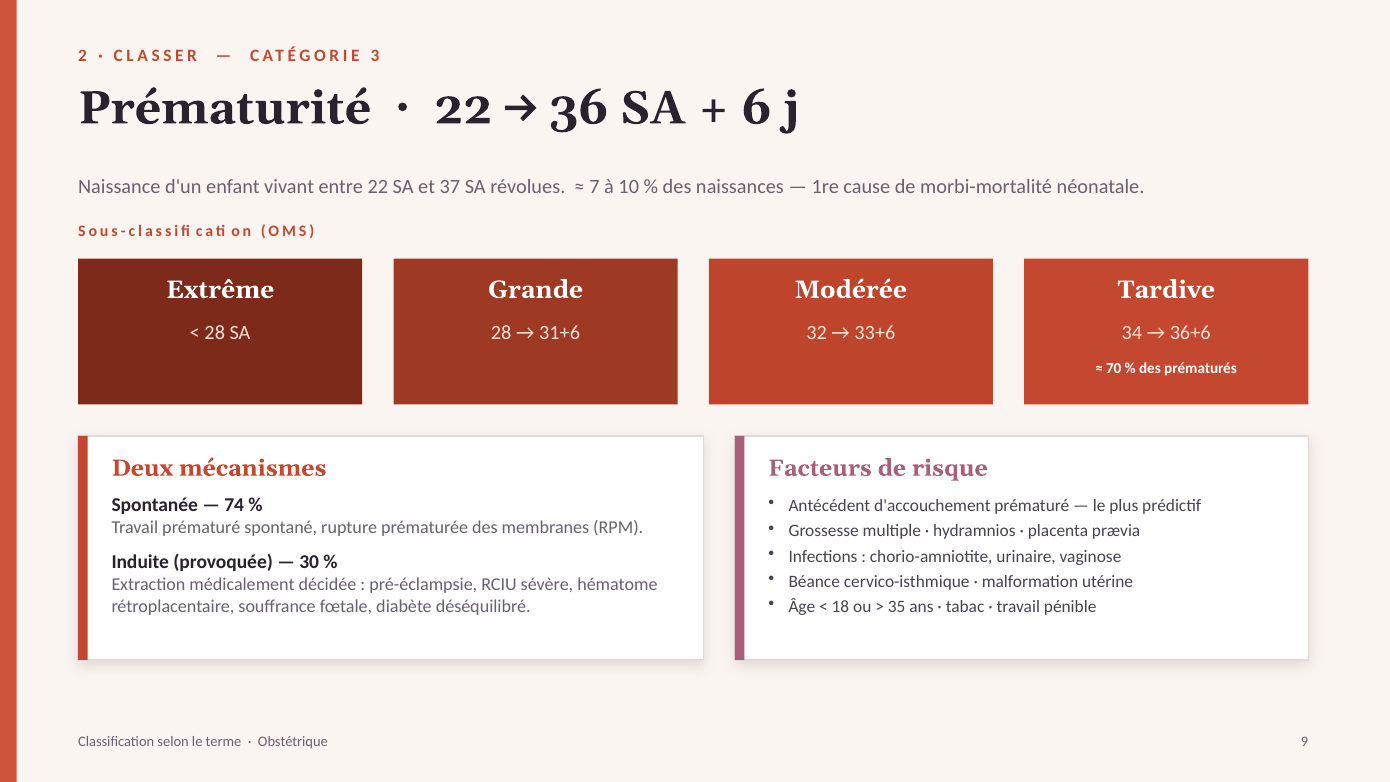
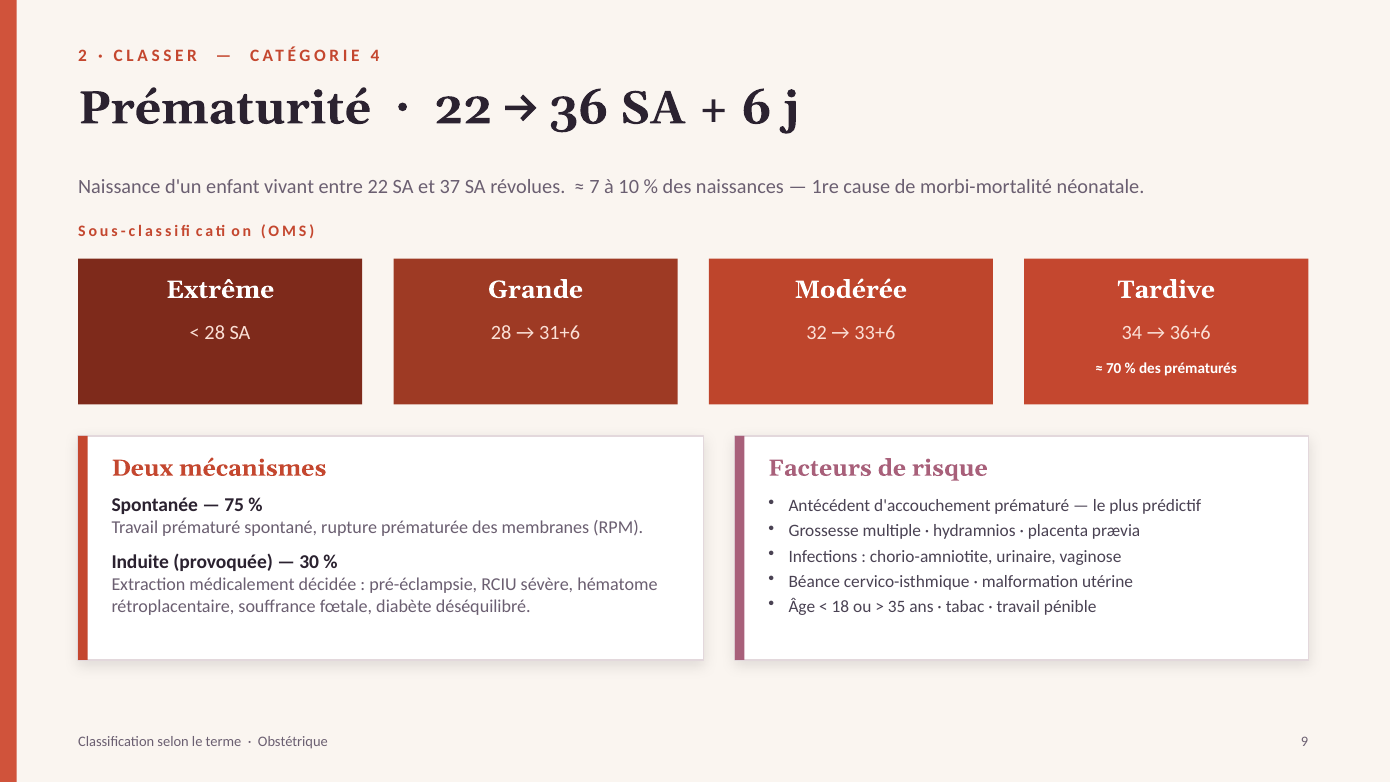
3: 3 -> 4 (375, 55)
74: 74 -> 75 (234, 505)
